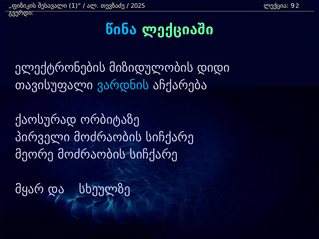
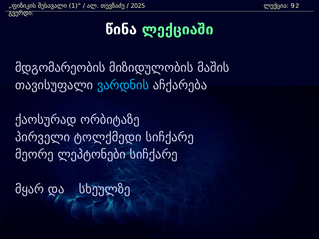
წინა colour: light blue -> white (121, 30)
ელექტრონების: ელექტრონების -> მდგომარეობის (60, 68)
დიდი: დიდი -> მაშის (213, 68)
პირველი მოძრაობის: მოძრაობის -> ტოლქმედი (108, 137)
მეორე მოძრაობის: მოძრაობის -> ლეპტონები (92, 155)
